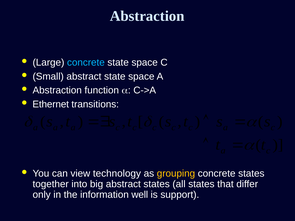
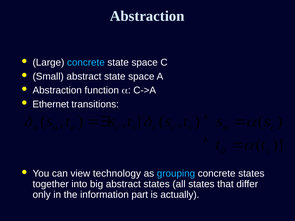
grouping colour: yellow -> light blue (176, 174)
well: well -> part (140, 195)
support: support -> actually (180, 195)
